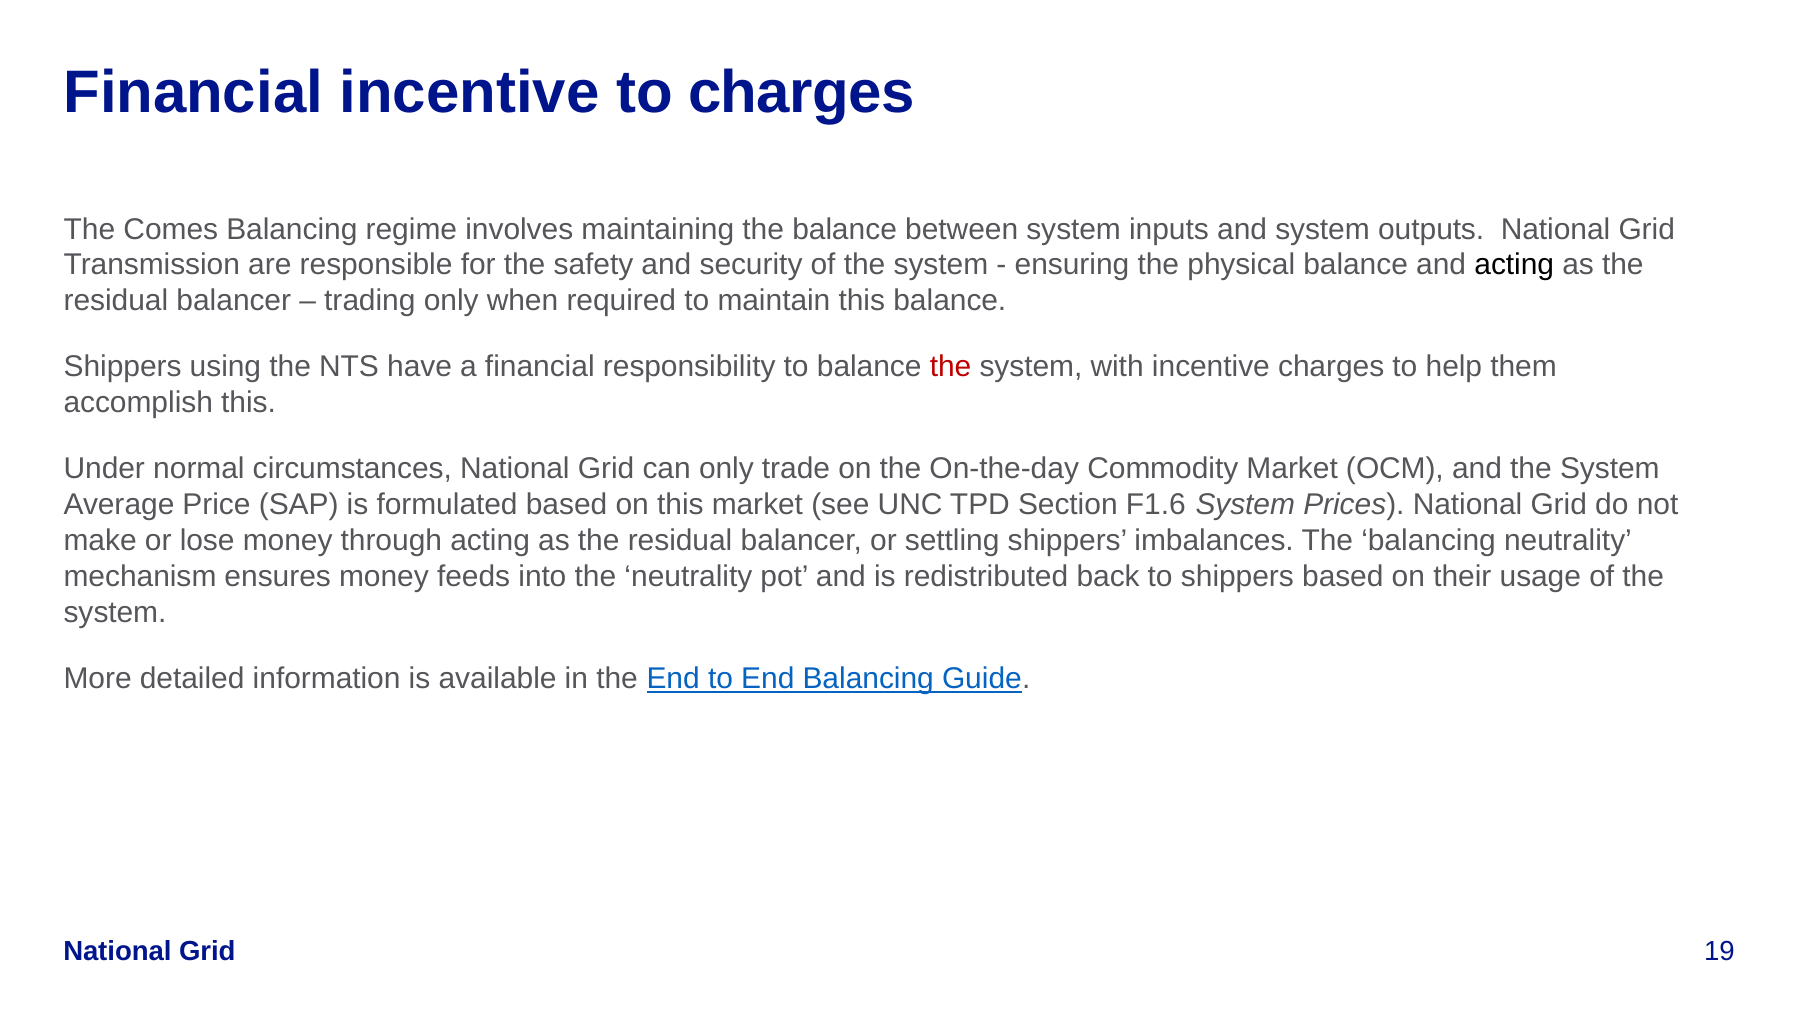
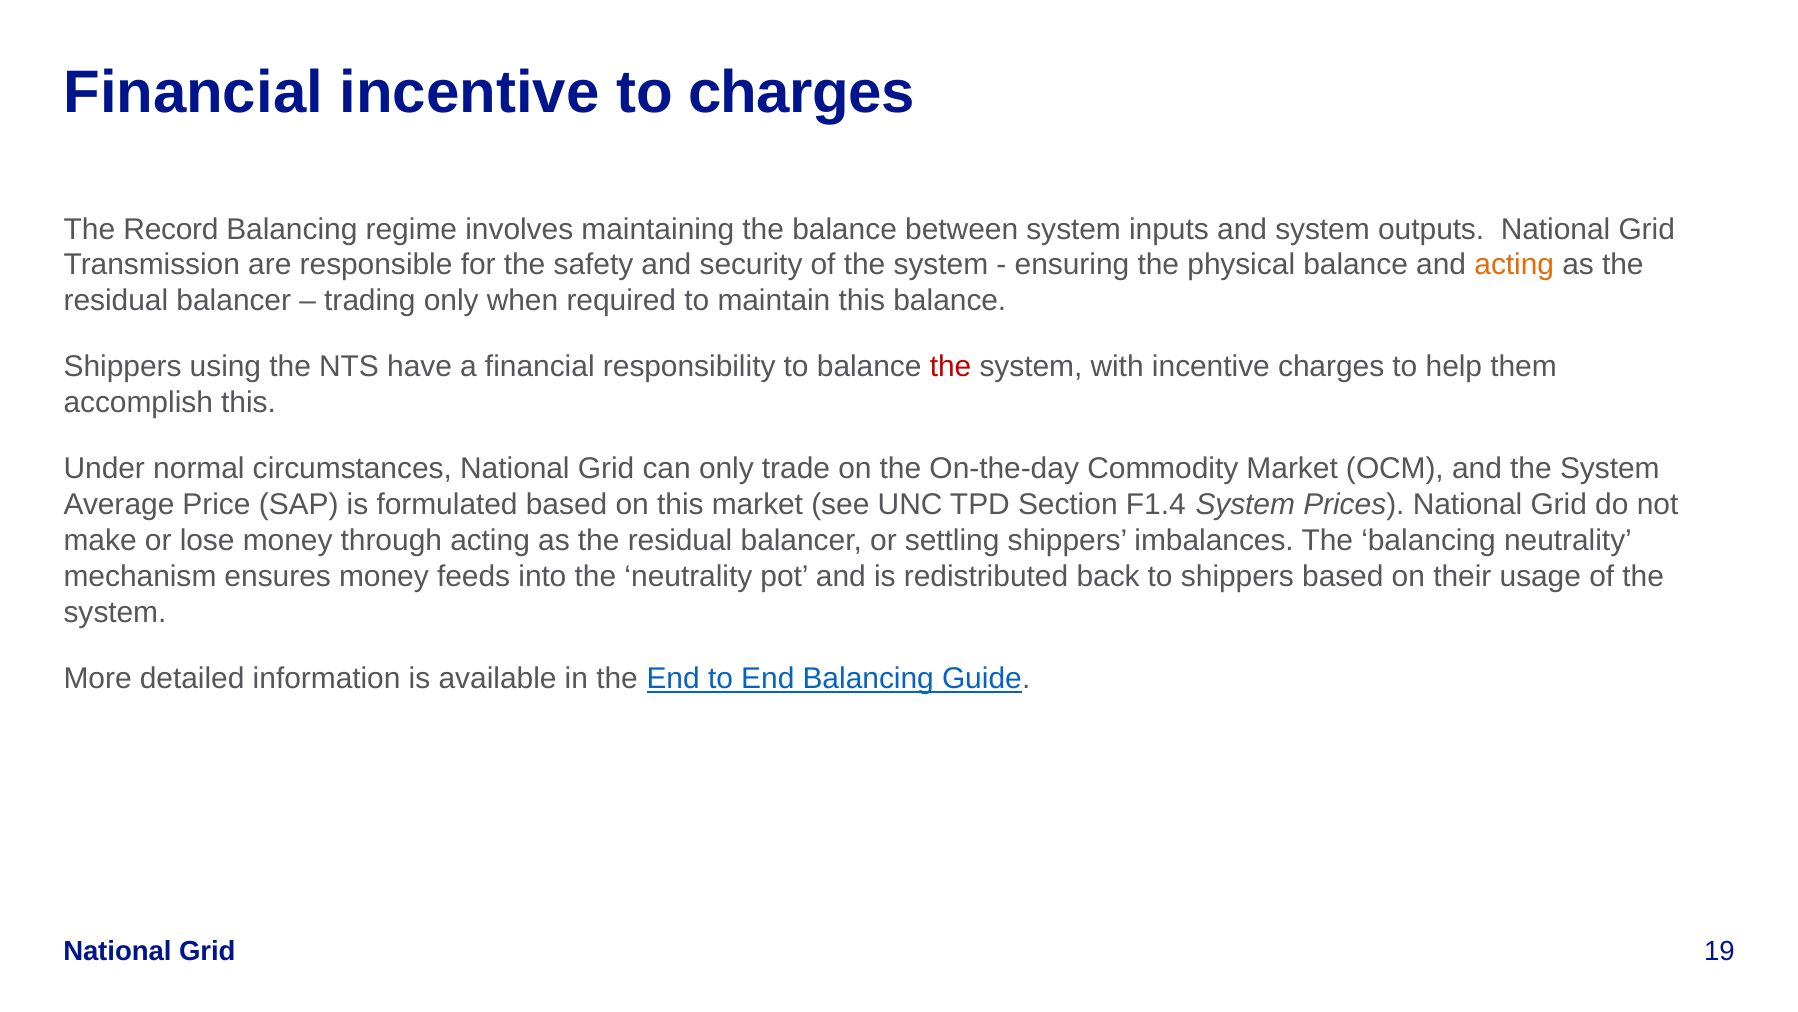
Comes: Comes -> Record (171, 229)
acting colour: black -> orange (1514, 265)
F1.6: F1.6 -> F1.4 (1156, 505)
